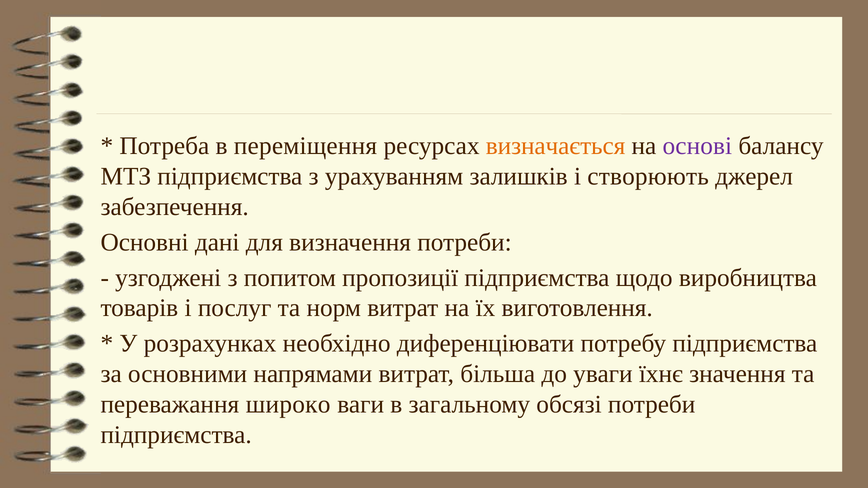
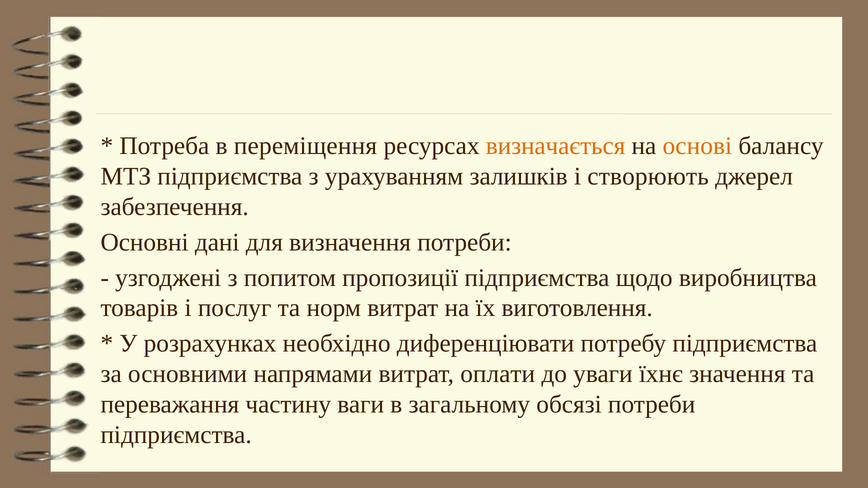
основі colour: purple -> orange (697, 146)
більша: більша -> оплати (498, 374)
широко: широко -> частину (288, 405)
